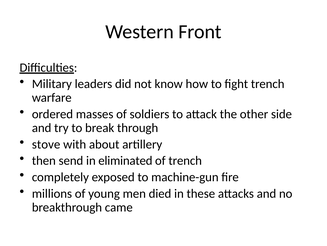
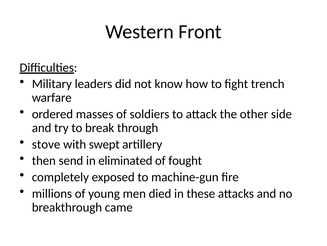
about: about -> swept (104, 144)
of trench: trench -> fought (185, 160)
